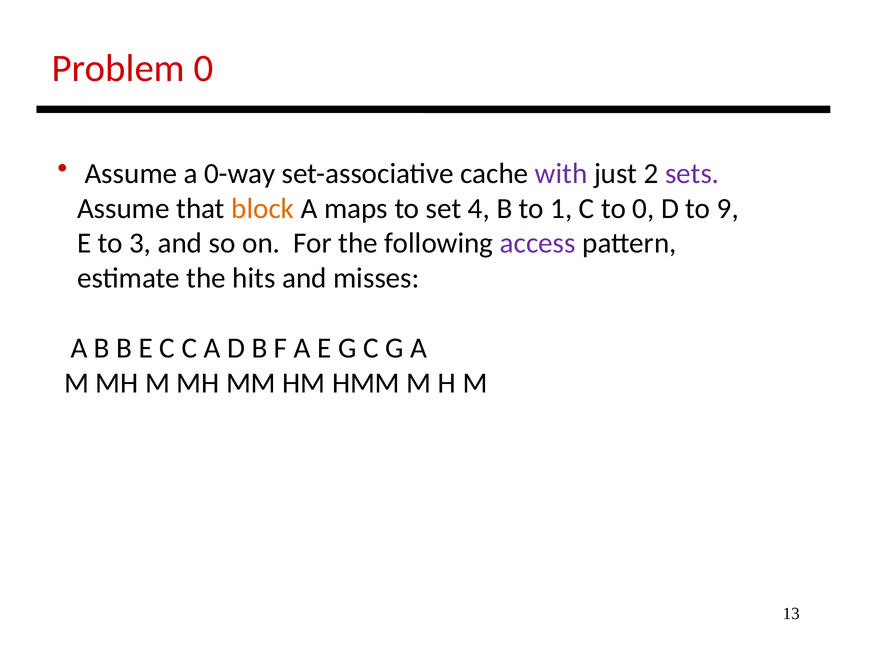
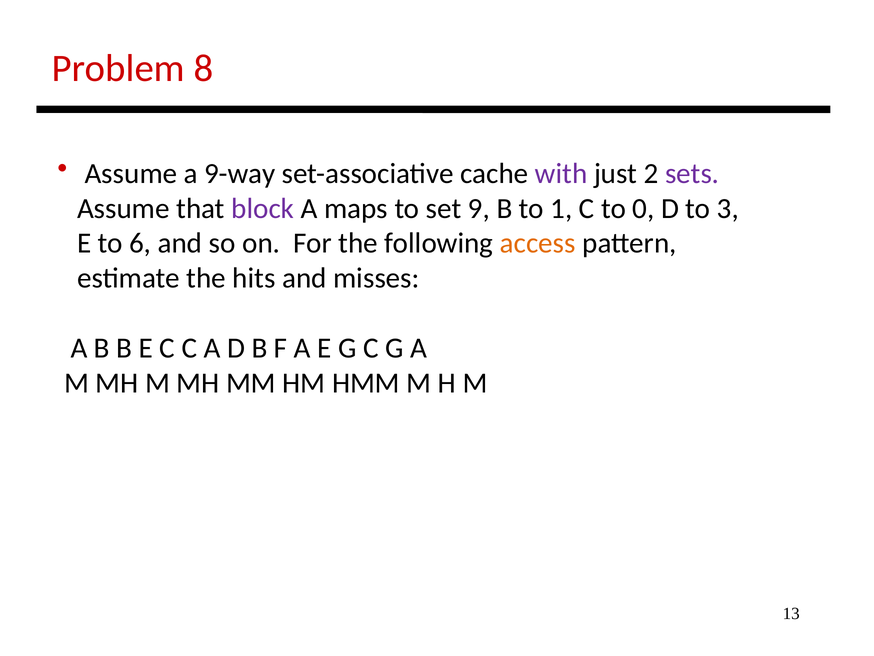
Problem 0: 0 -> 8 (204, 68)
0-way: 0-way -> 9-way (240, 173)
block colour: orange -> purple (263, 208)
4: 4 -> 9 (479, 208)
9: 9 -> 3 (728, 208)
3: 3 -> 6 (140, 243)
access colour: purple -> orange (538, 243)
